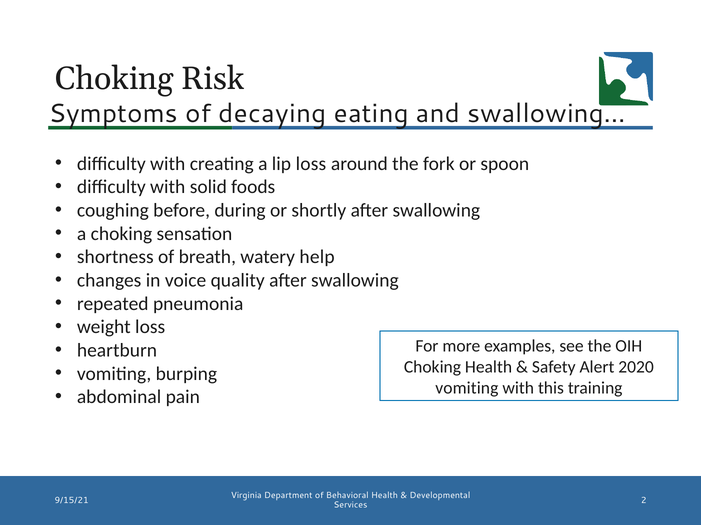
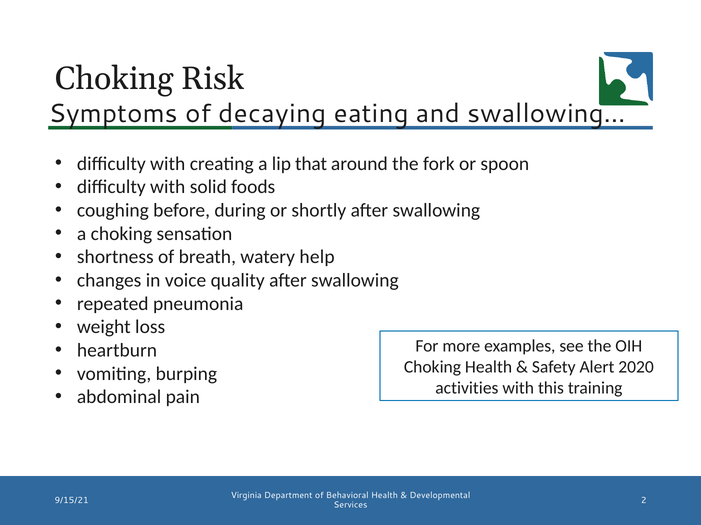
lip loss: loss -> that (311, 164)
vomiting: vomiting -> activities (467, 389)
